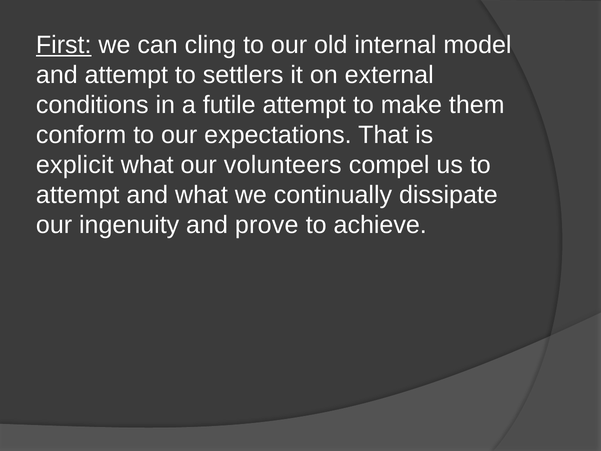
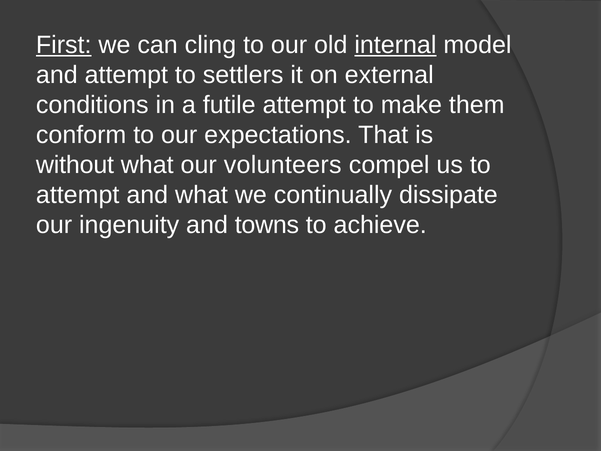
internal underline: none -> present (395, 45)
explicit: explicit -> without (75, 165)
prove: prove -> towns (267, 225)
